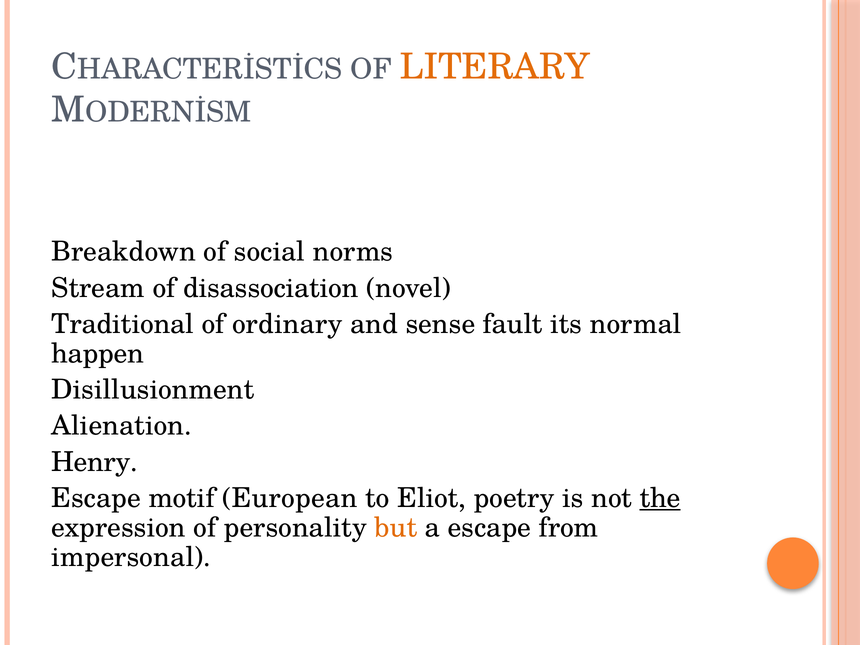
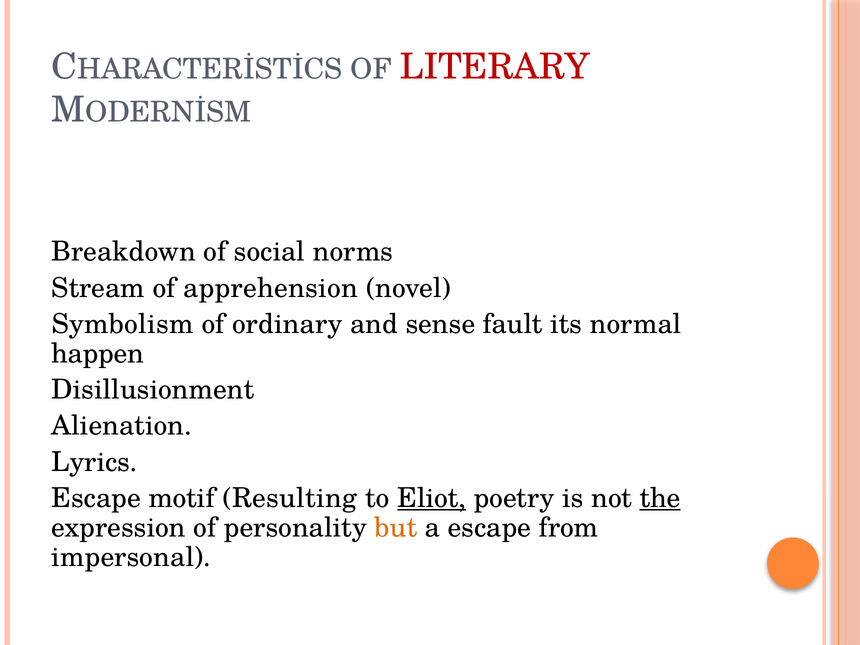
LITERARY colour: orange -> red (495, 67)
disassociation: disassociation -> apprehension (271, 288)
Traditional: Traditional -> Symbolism (123, 324)
Henry: Henry -> Lyrics (94, 462)
European: European -> Resulting (290, 498)
Eliot underline: none -> present (432, 498)
